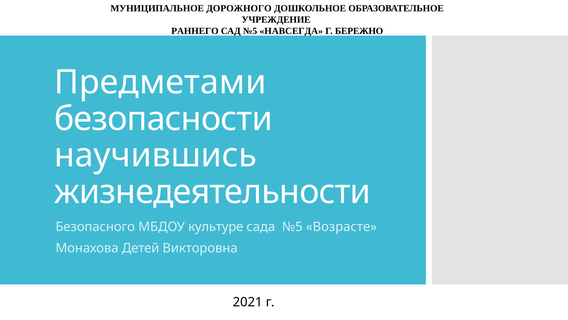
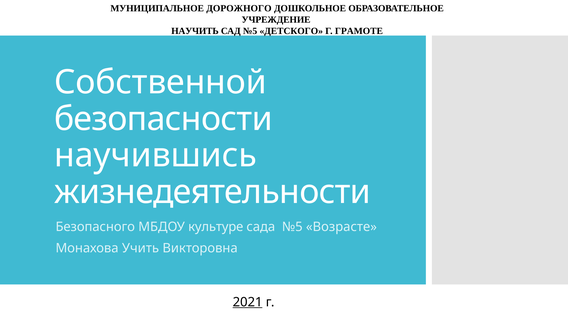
РАННЕГО: РАННЕГО -> НАУЧИТЬ (195, 31)
НАВСЕГДА: НАВСЕГДА -> ДЕТСКОГО (291, 31)
БЕРЕЖНО: БЕРЕЖНО -> ГРАМОТЕ (359, 31)
Предметами: Предметами -> Собственной (160, 82)
Детей: Детей -> Учить (141, 248)
2021 underline: none -> present (248, 302)
